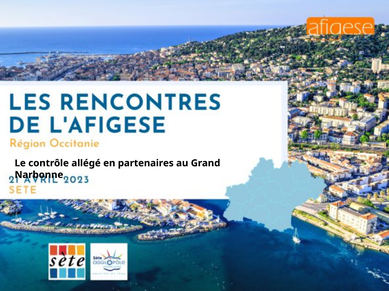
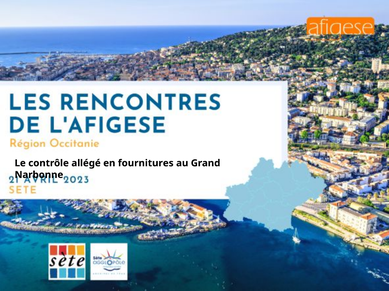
partenaires: partenaires -> fournitures (146, 164)
